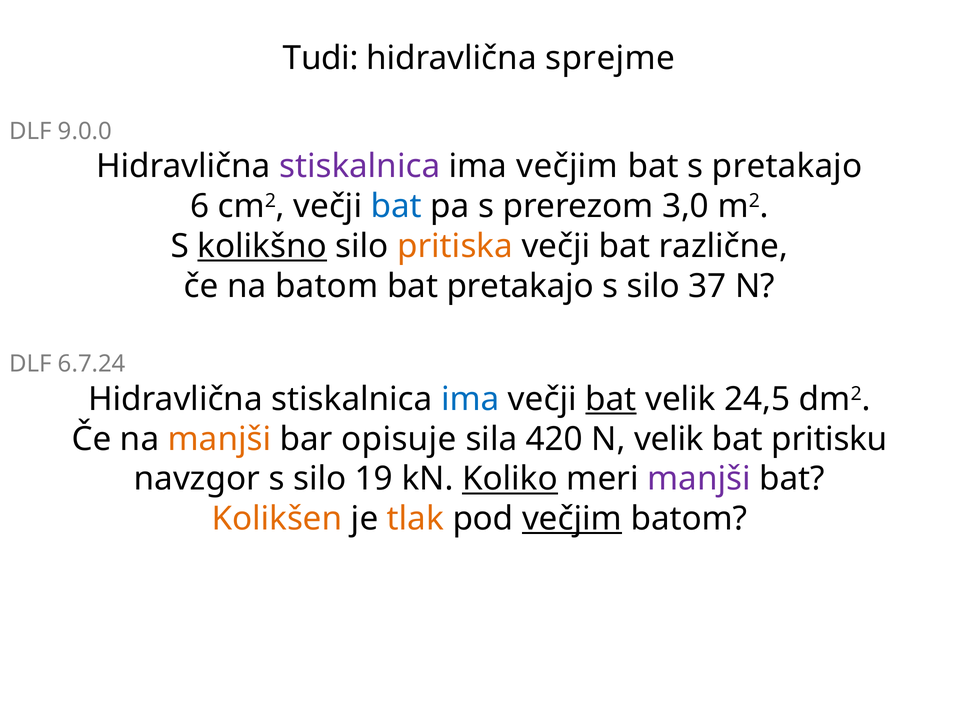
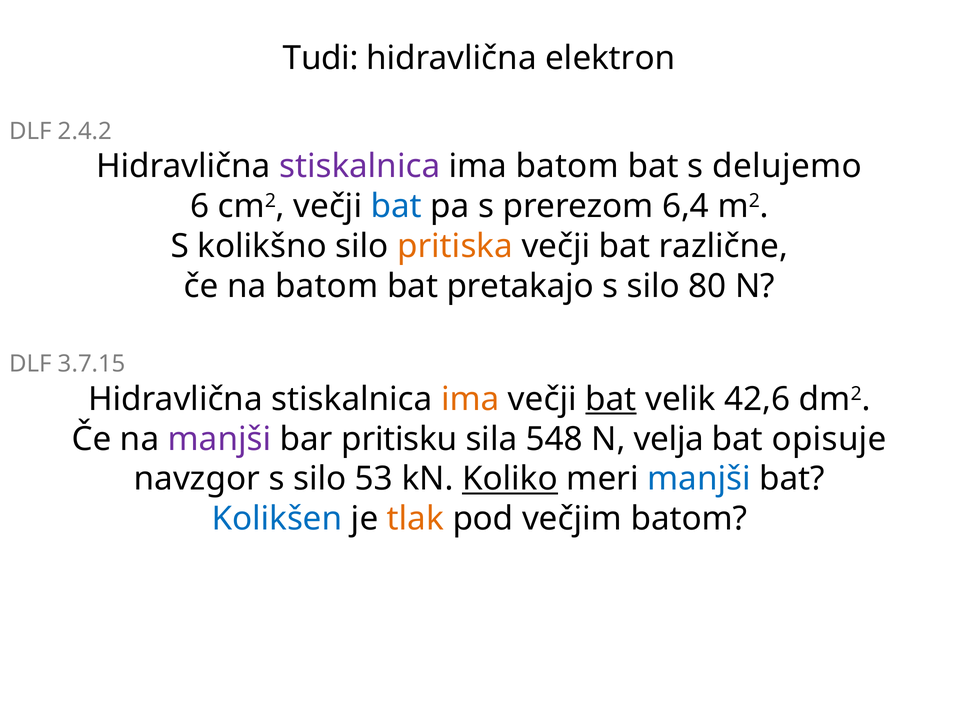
sprejme: sprejme -> elektron (610, 58)
9.0.0: 9.0.0 -> 2.4.2 (85, 131)
ima večjim: večjim -> batom (567, 166)
s pretakajo: pretakajo -> delujemo (787, 166)
3,0: 3,0 -> 6,4 (686, 206)
kolikšno underline: present -> none (262, 246)
37: 37 -> 80 (708, 286)
6.7.24: 6.7.24 -> 3.7.15 (92, 364)
ima colour: blue -> orange (470, 399)
24,5: 24,5 -> 42,6 (757, 399)
manjši colour: orange -> purple (220, 439)
opisuje: opisuje -> pritisku (399, 439)
420: 420 -> 548 (554, 439)
N velik: velik -> velja (669, 439)
pritisku: pritisku -> opisuje (829, 439)
19: 19 -> 53 (374, 479)
manjši colour: purple -> blue (699, 479)
Kolikšen colour: orange -> blue (277, 519)
večjim underline: present -> none (572, 519)
